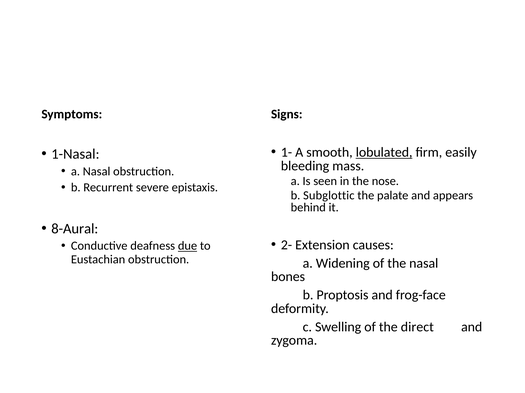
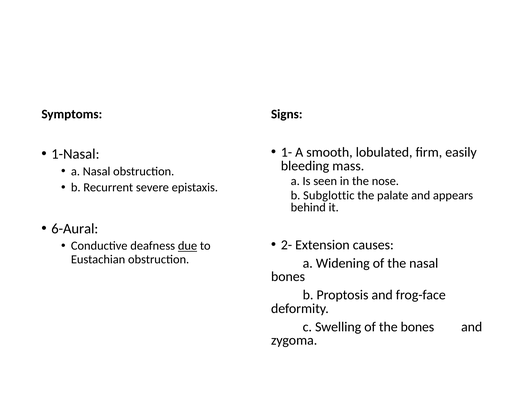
lobulated underline: present -> none (384, 153)
8-Aural: 8-Aural -> 6-Aural (75, 229)
the direct: direct -> bones (417, 327)
